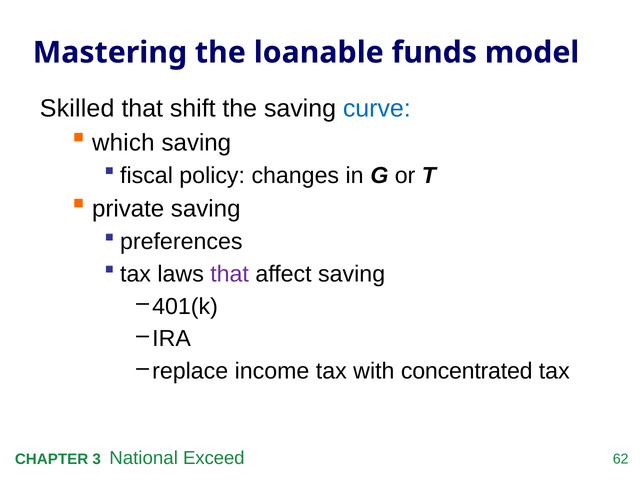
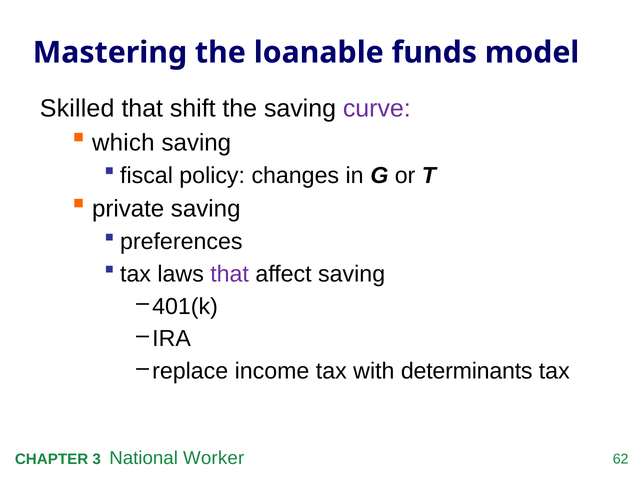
curve colour: blue -> purple (377, 109)
concentrated: concentrated -> determinants (467, 372)
Exceed: Exceed -> Worker (214, 458)
